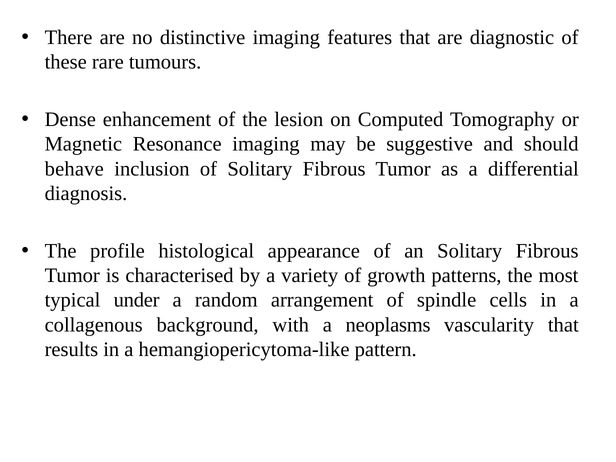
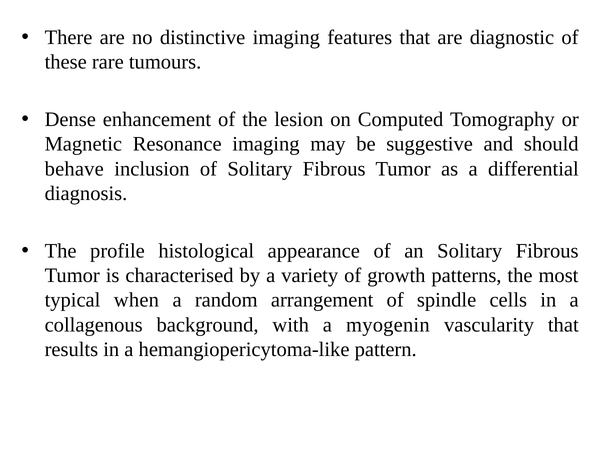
under: under -> when (136, 300)
neoplasms: neoplasms -> myogenin (388, 325)
